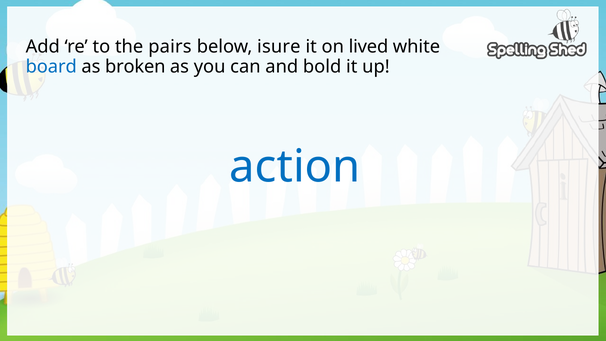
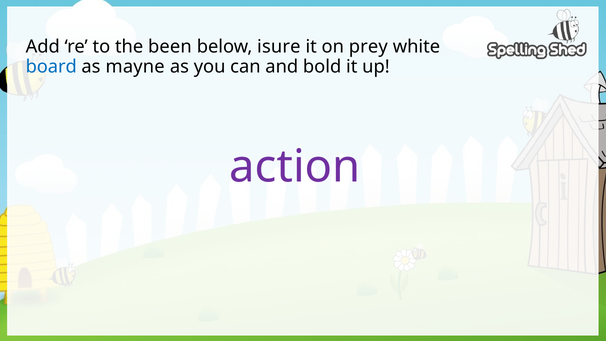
pairs: pairs -> been (170, 47)
lived: lived -> prey (368, 47)
broken: broken -> mayne (135, 67)
action colour: blue -> purple (295, 167)
